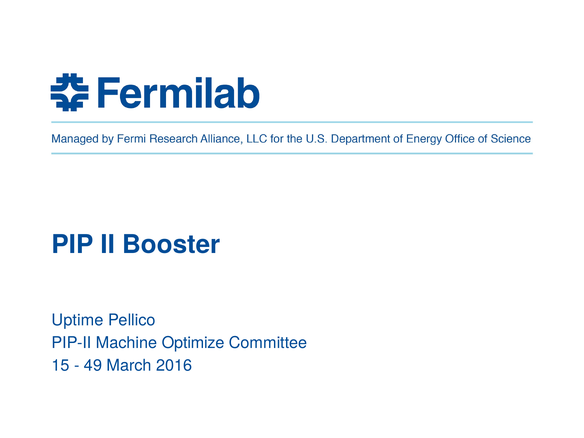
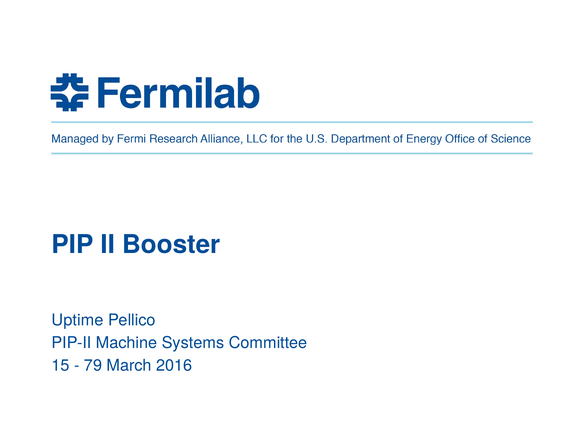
Optimize: Optimize -> Systems (193, 343)
49: 49 -> 79 (93, 366)
